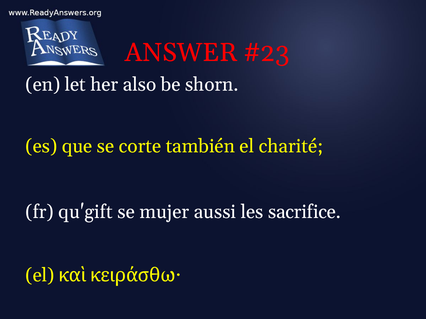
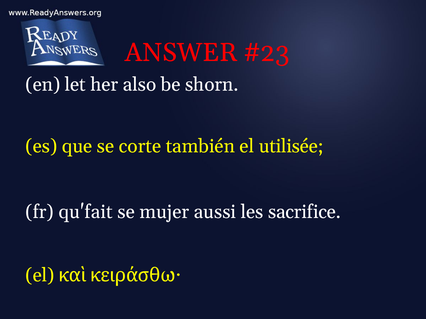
charité: charité -> utilisée (291, 147)
qu'gift: qu'gift -> qu'fait (86, 212)
